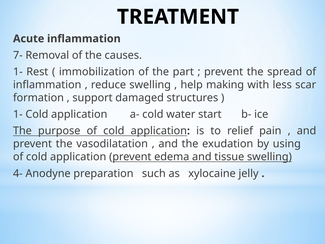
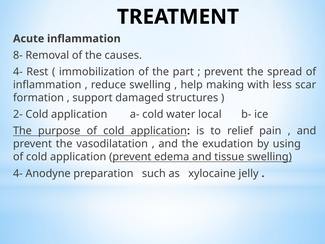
7-: 7- -> 8- (18, 55)
1-: 1- -> 4- (18, 72)
1-: 1- -> 2- (18, 114)
start: start -> local (210, 114)
